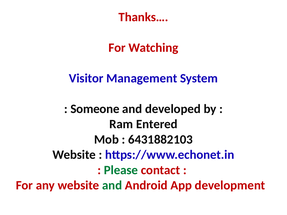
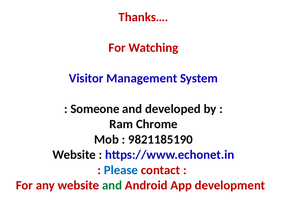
Entered: Entered -> Chrome (157, 124)
6431882103: 6431882103 -> 9821185190 (160, 140)
Please colour: green -> blue (121, 170)
